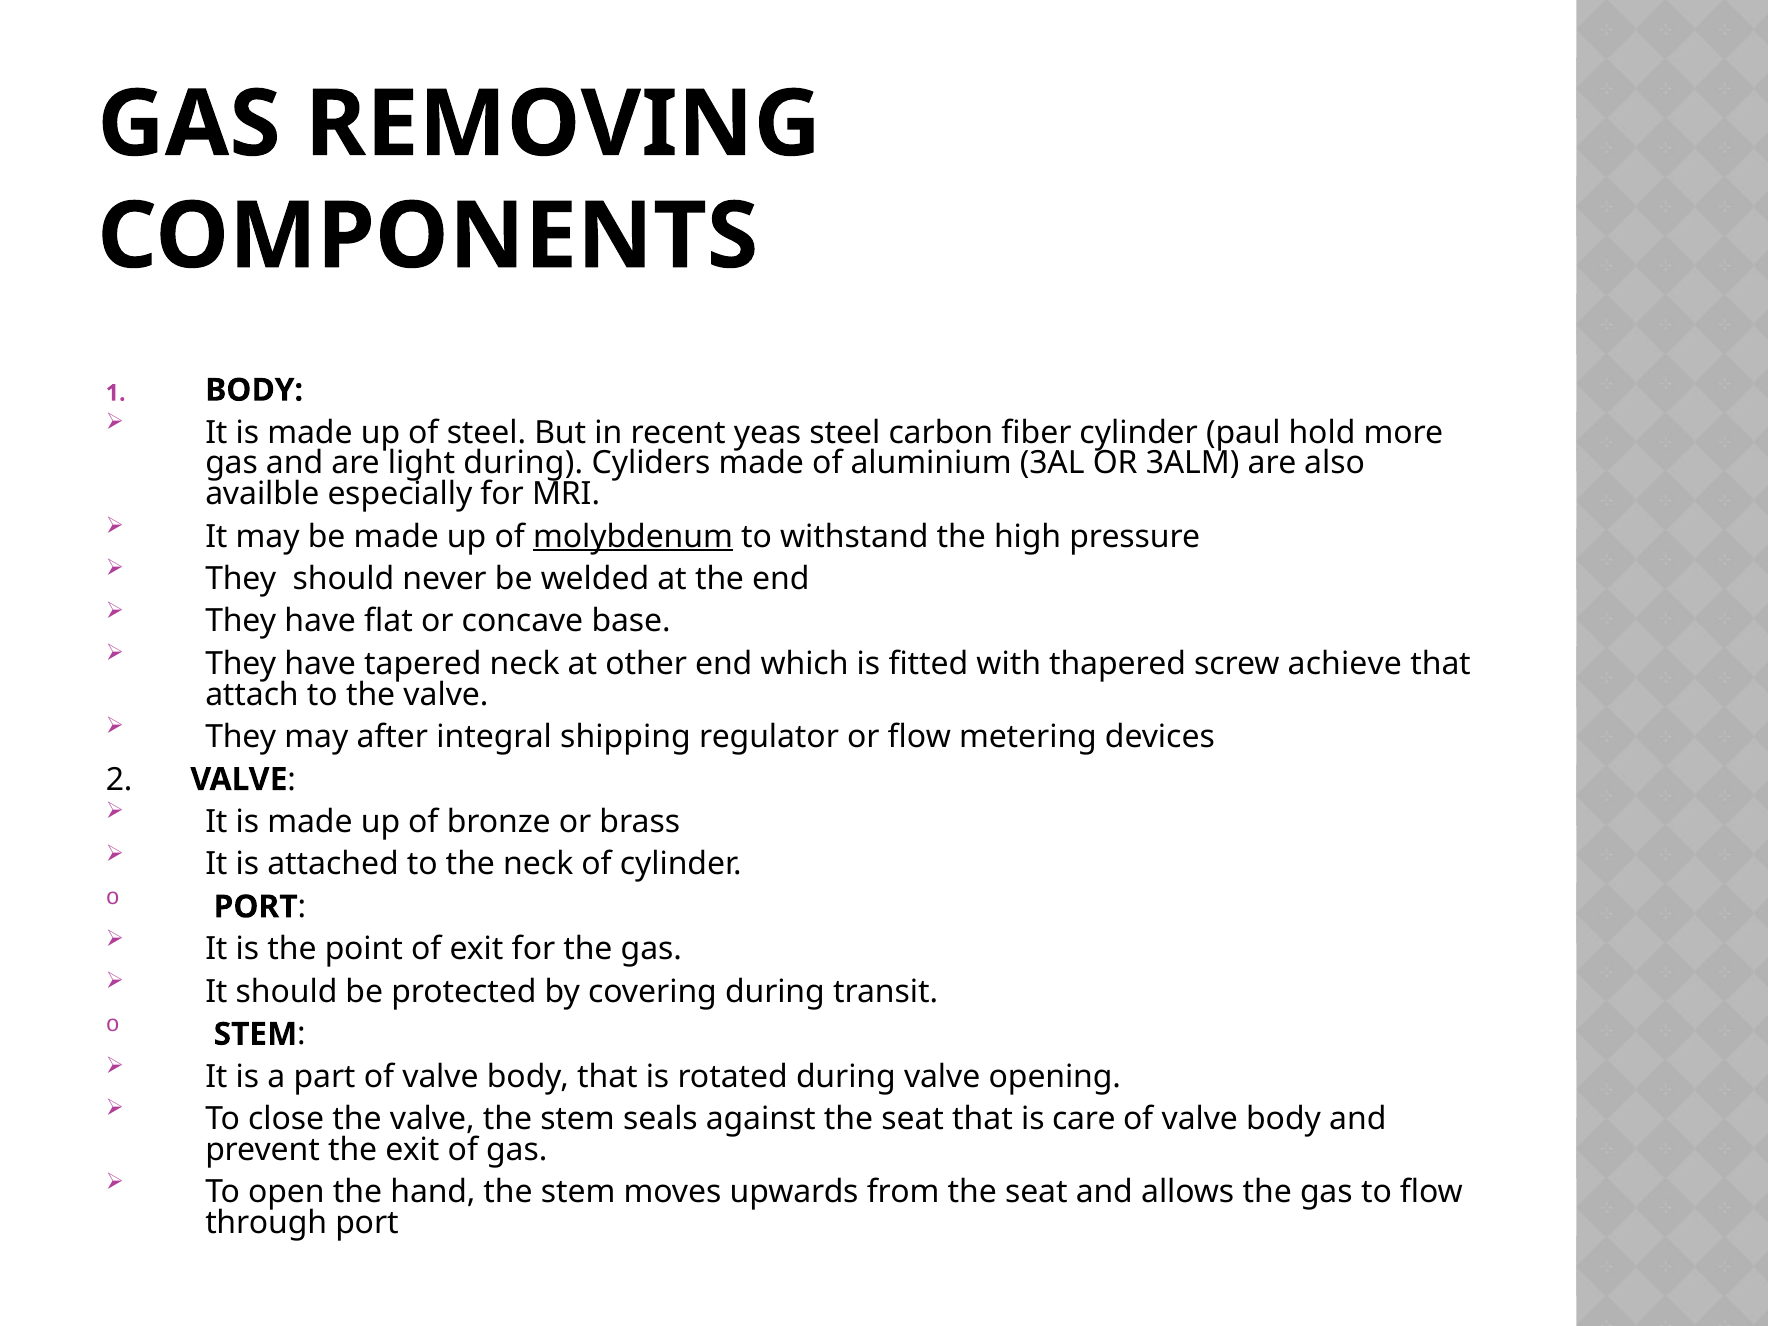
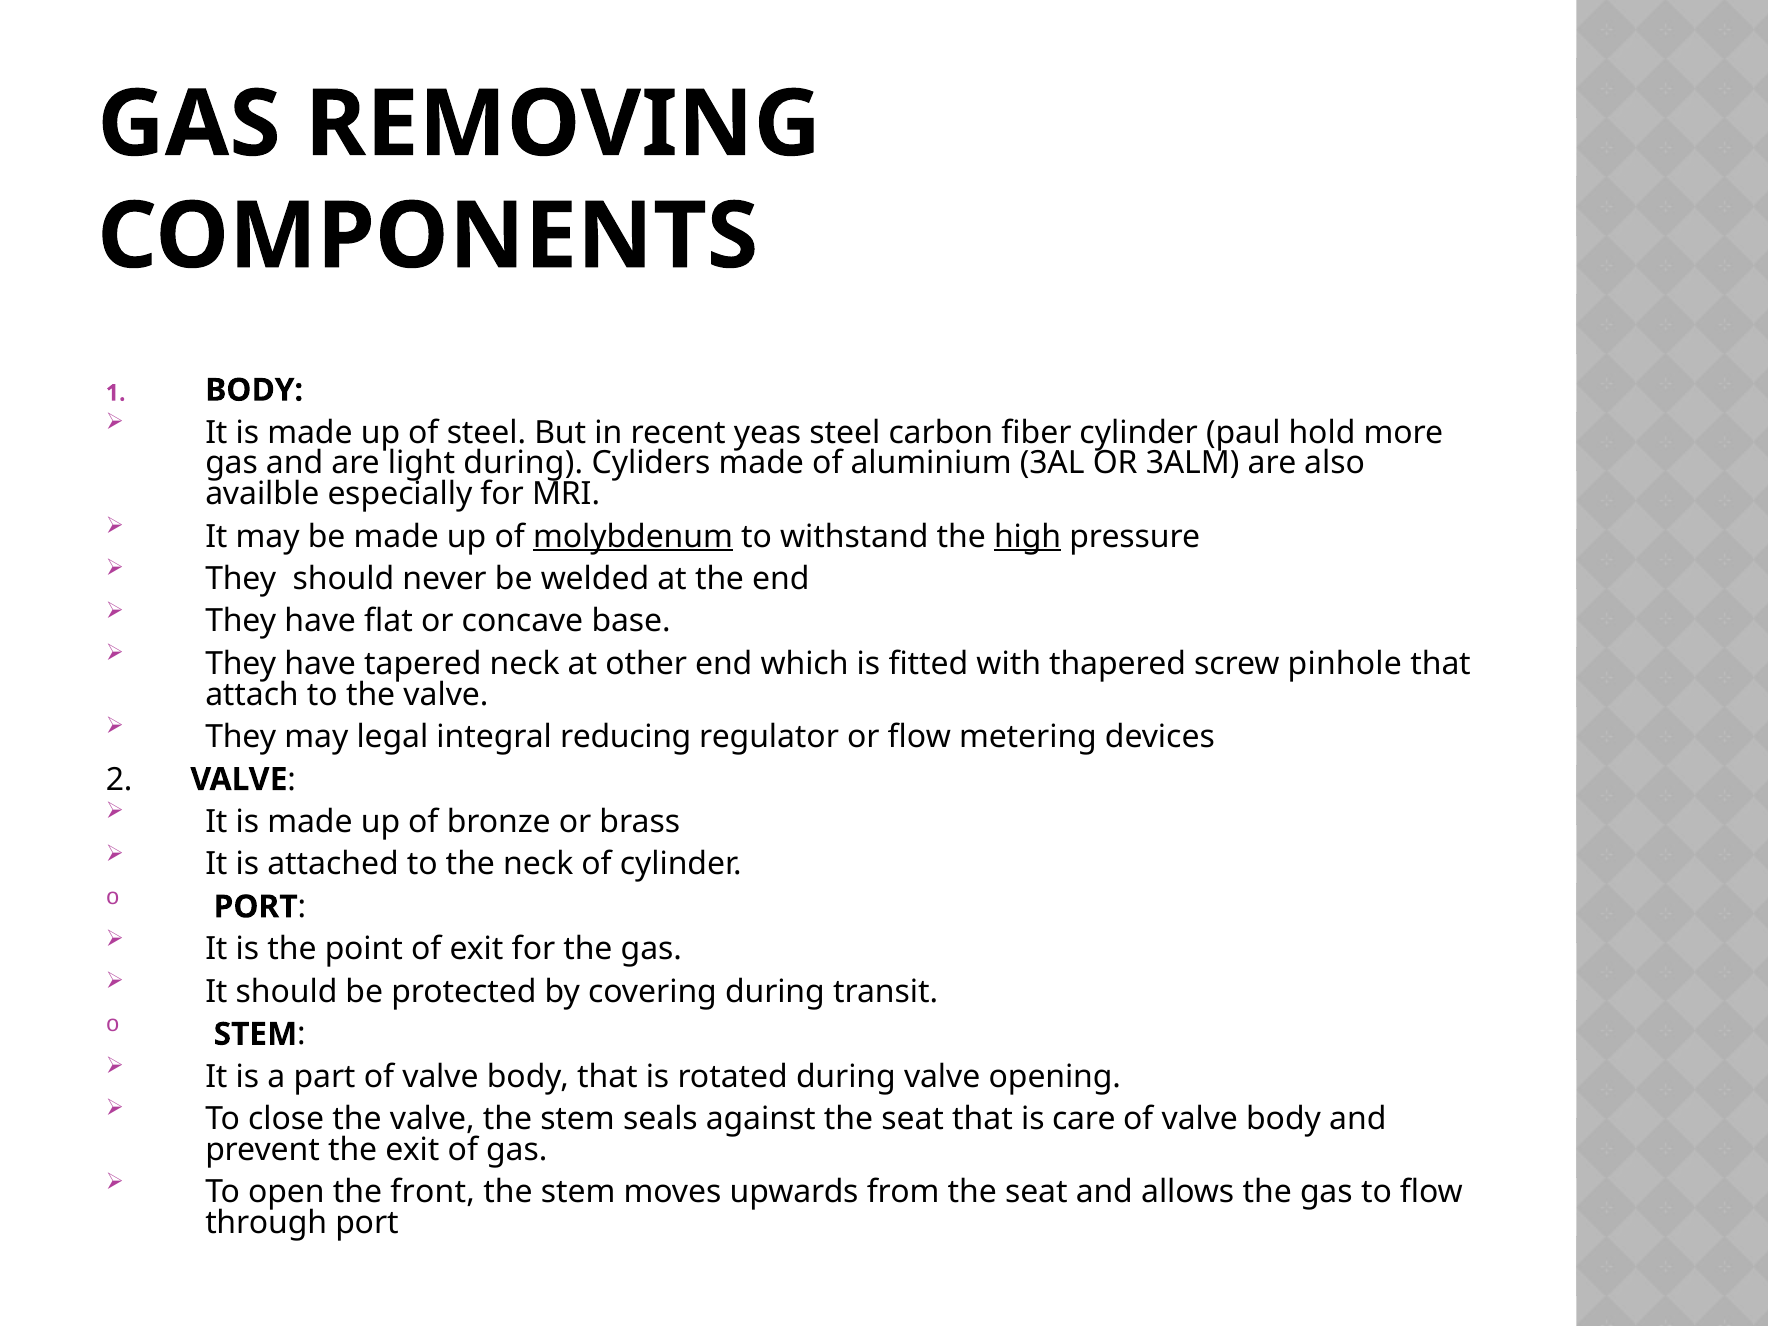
high underline: none -> present (1028, 536)
achieve: achieve -> pinhole (1345, 664)
after: after -> legal (392, 737)
shipping: shipping -> reducing (626, 737)
hand: hand -> front (433, 1192)
